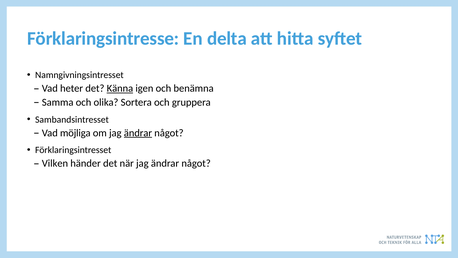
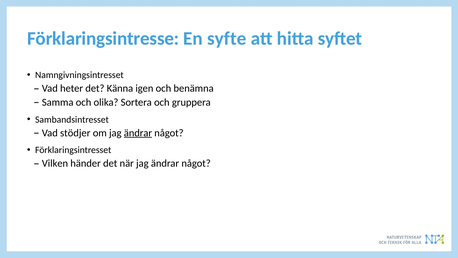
delta: delta -> syfte (227, 39)
Känna underline: present -> none (120, 88)
möjliga: möjliga -> stödjer (75, 133)
